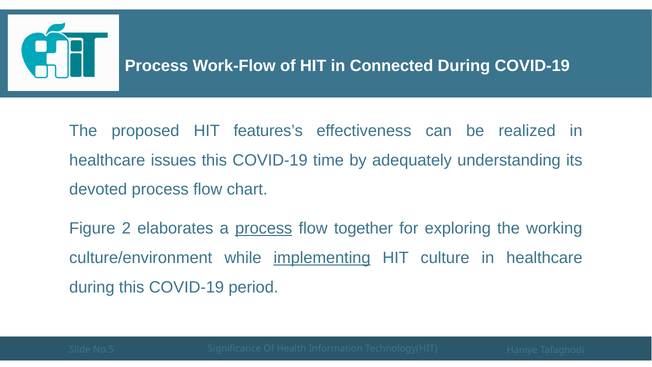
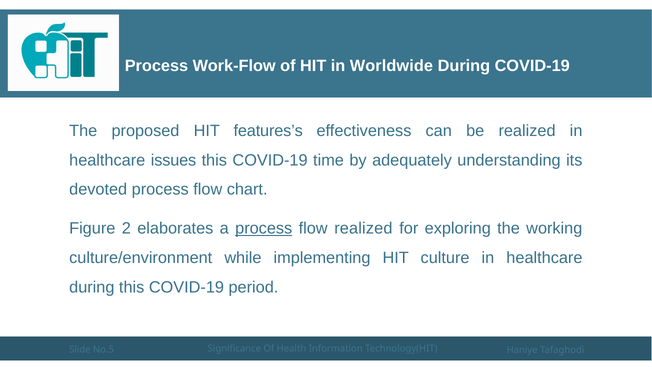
Connected: Connected -> Worldwide (391, 66)
flow together: together -> realized (363, 228)
implementing underline: present -> none (322, 258)
